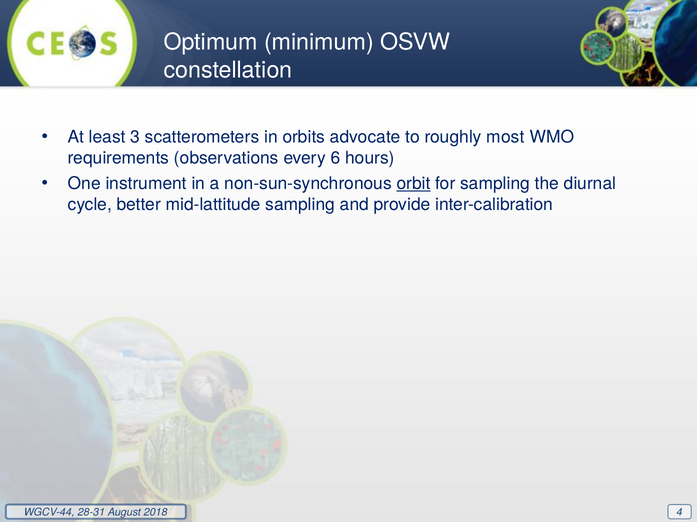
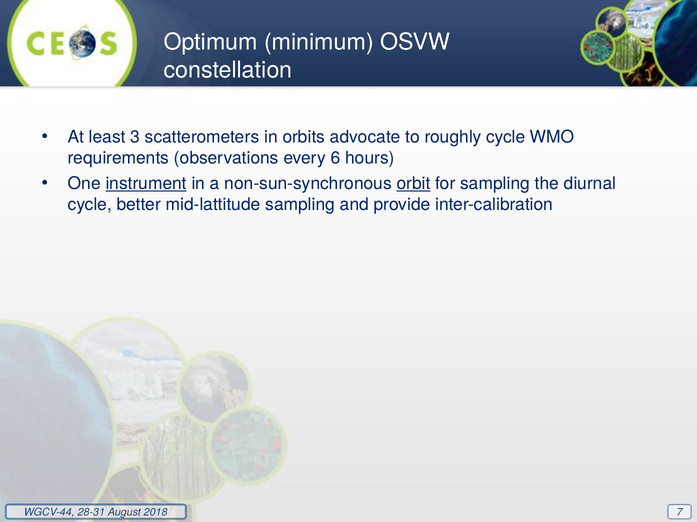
roughly most: most -> cycle (506, 137)
instrument underline: none -> present (146, 184)
4: 4 -> 7 (680, 513)
